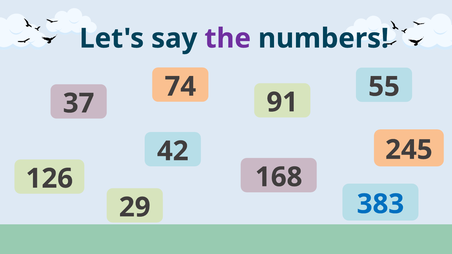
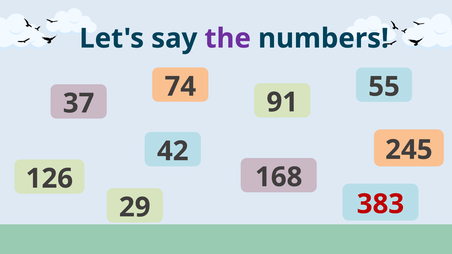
383 colour: blue -> red (380, 204)
